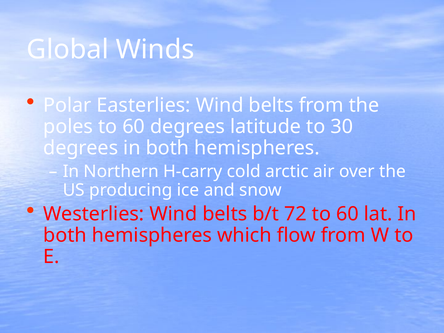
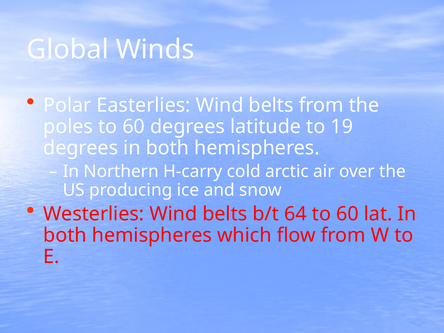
30: 30 -> 19 (342, 127)
72: 72 -> 64 (295, 214)
